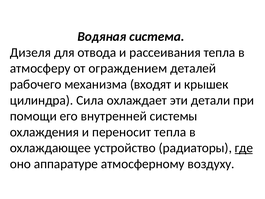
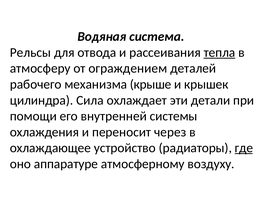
Дизеля: Дизеля -> Рельсы (30, 52)
тепла underline: none -> present (219, 52)
входят: входят -> крыше (151, 84)
переносит тепла: тепла -> через (170, 132)
